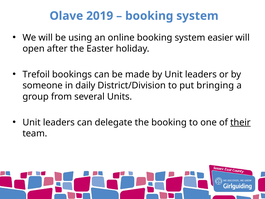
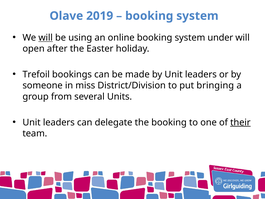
will underline: none -> present (46, 38)
easier: easier -> under (220, 38)
daily: daily -> miss (85, 85)
